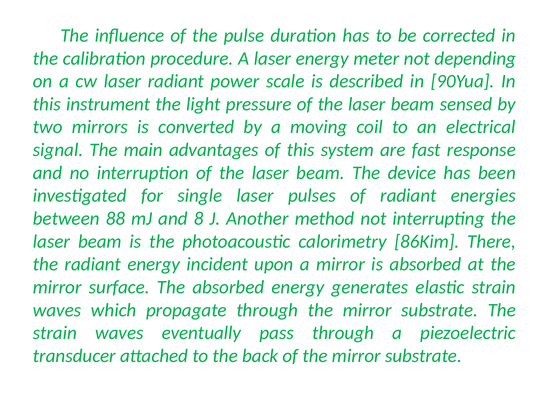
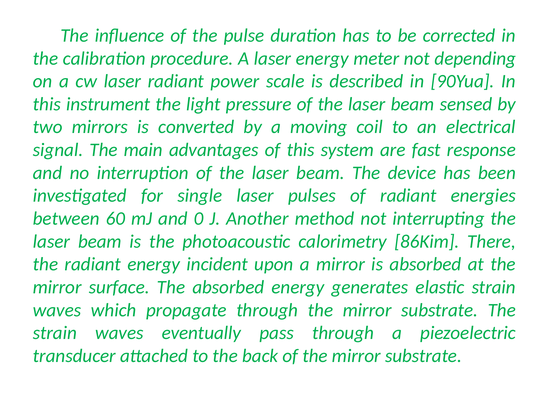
88: 88 -> 60 (115, 218)
8: 8 -> 0 (199, 218)
